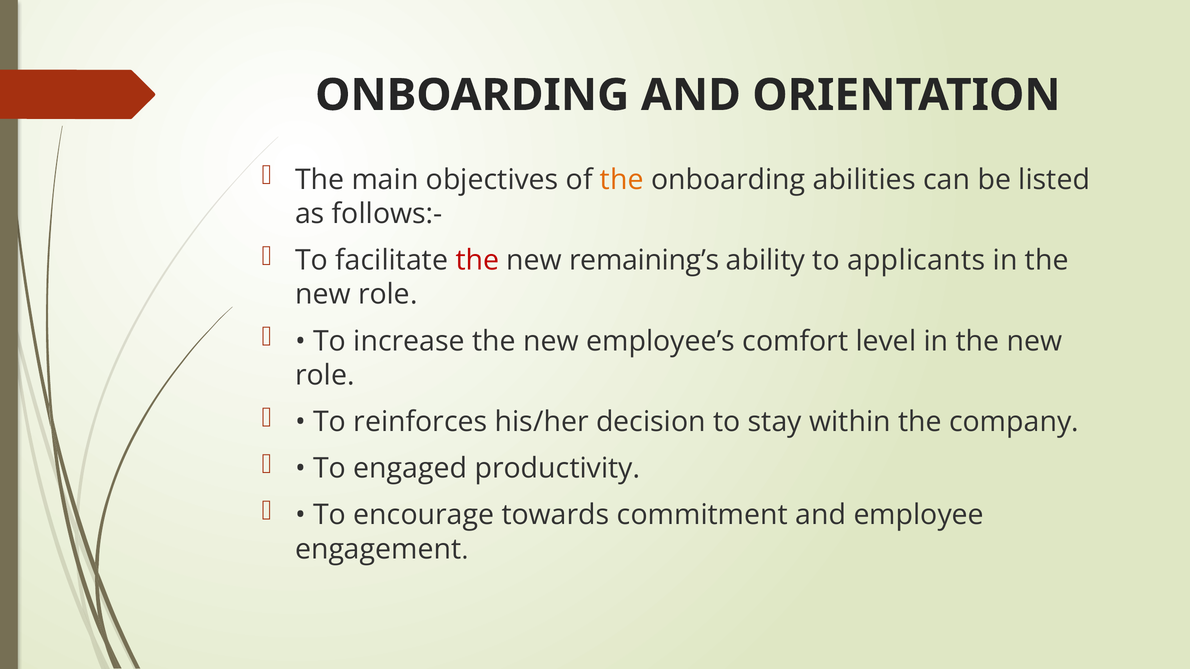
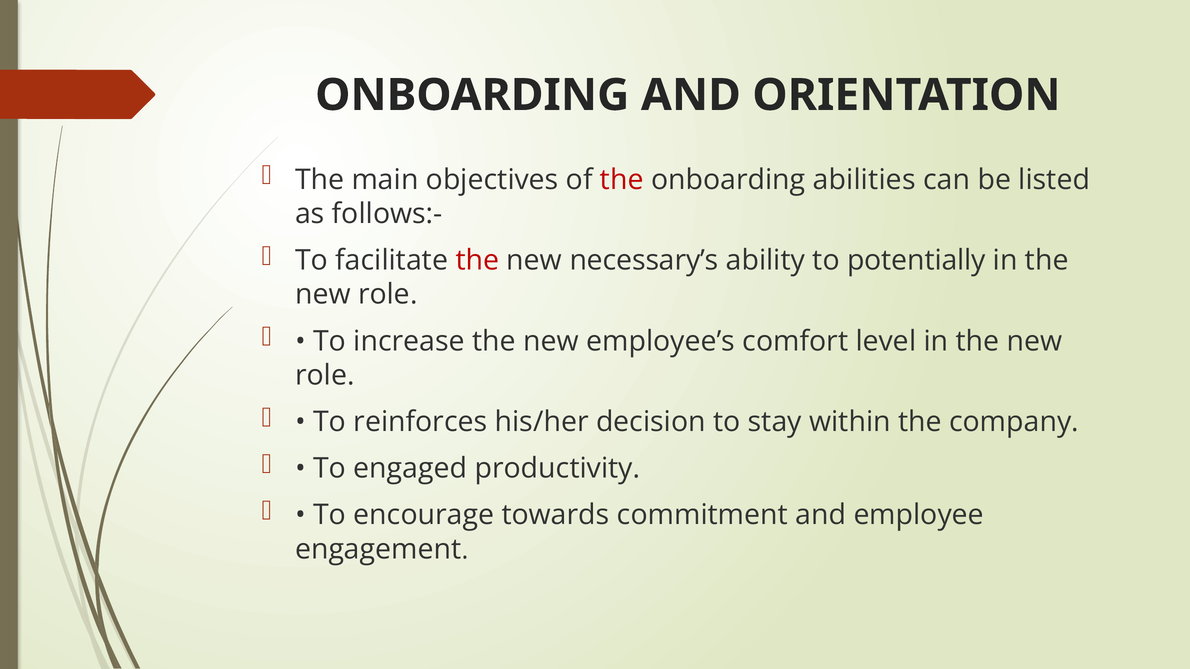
the colour: orange -> red (622, 180)
remaining’s: remaining’s -> necessary’s (644, 261)
applicants: applicants -> potentially (916, 261)
